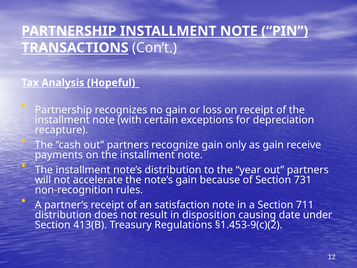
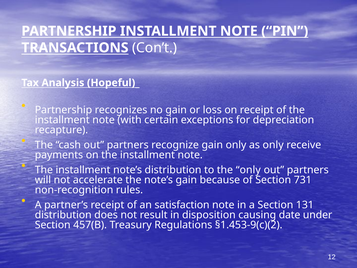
as gain: gain -> only (273, 145)
the year: year -> only (248, 170)
711: 711 -> 131 (305, 205)
413(B: 413(B -> 457(B (90, 225)
